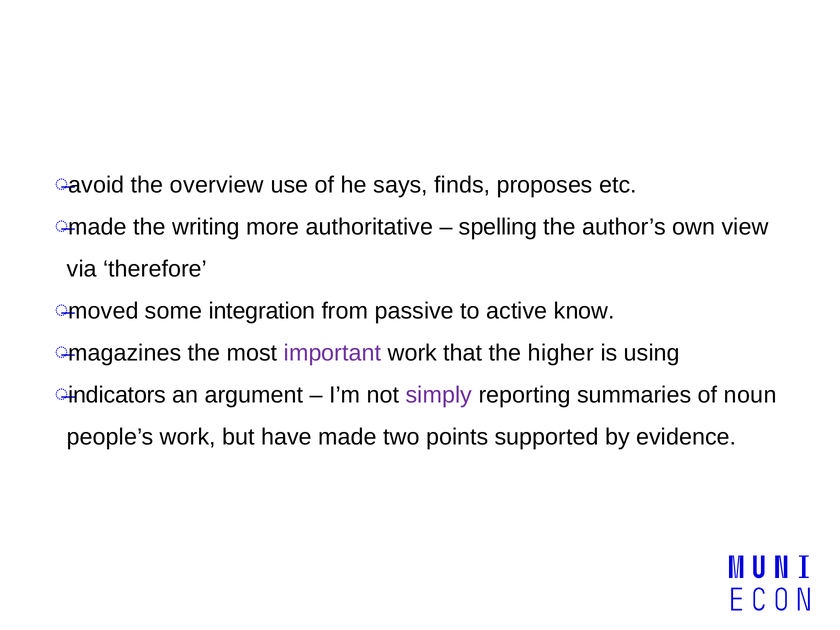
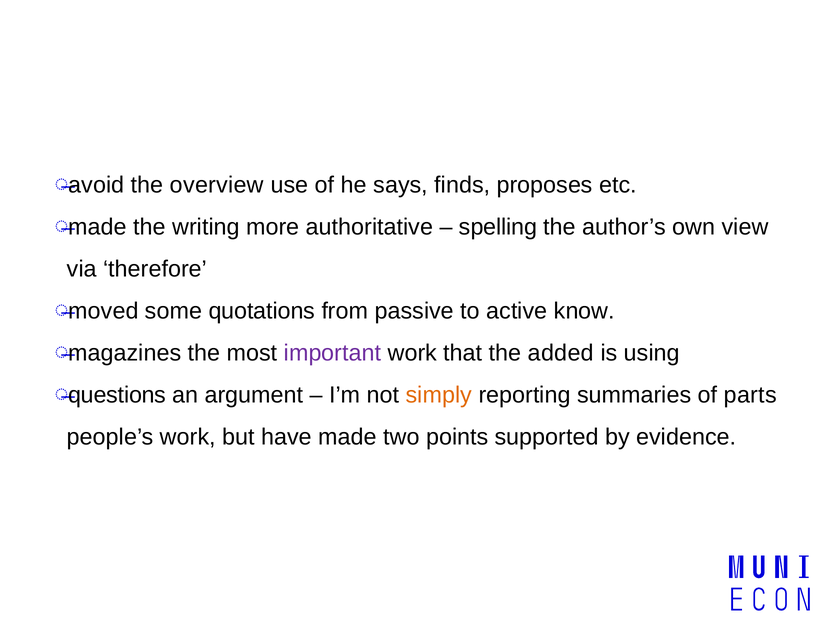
integration: integration -> quotations (262, 311)
higher: higher -> added (561, 353)
indicators: indicators -> questions (117, 395)
simply colour: purple -> orange (439, 395)
noun: noun -> parts (750, 395)
